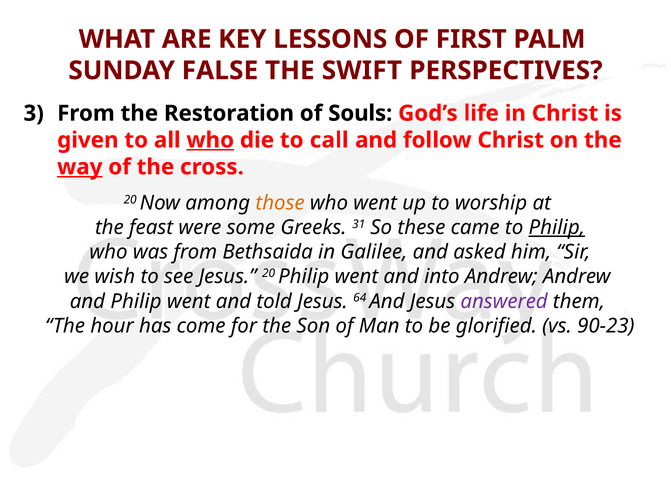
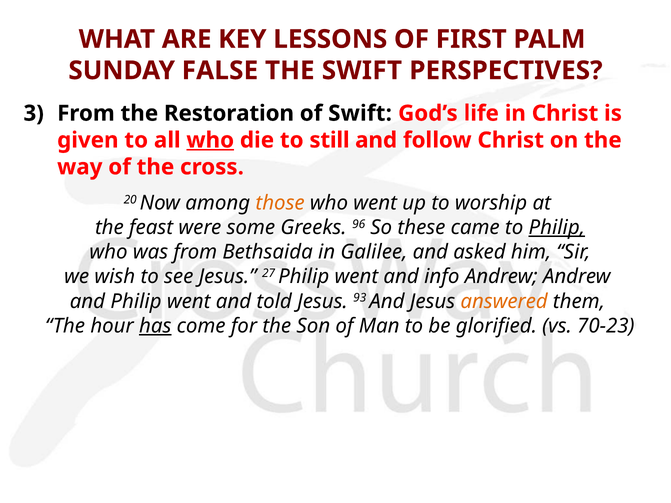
of Souls: Souls -> Swift (360, 113)
call: call -> still (329, 140)
way underline: present -> none (80, 167)
31: 31 -> 96 (359, 224)
Jesus 20: 20 -> 27 (269, 274)
into: into -> info (442, 277)
64: 64 -> 93 (360, 298)
answered colour: purple -> orange (504, 301)
has underline: none -> present (155, 326)
90-23: 90-23 -> 70-23 (606, 326)
